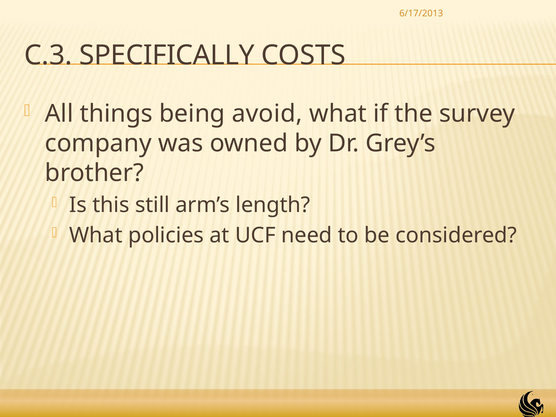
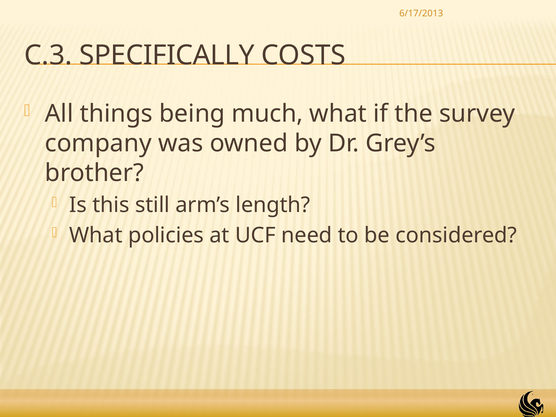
avoid: avoid -> much (267, 114)
